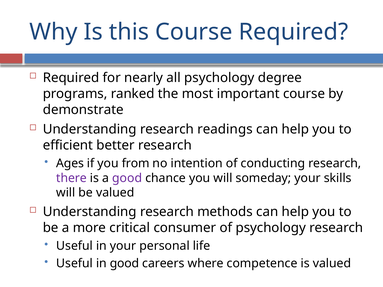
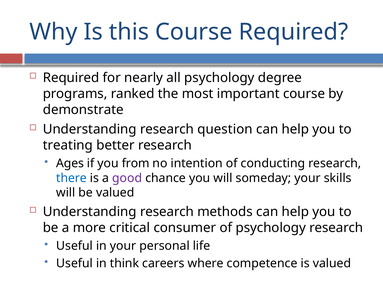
readings: readings -> question (225, 129)
efficient: efficient -> treating (68, 145)
there colour: purple -> blue (72, 178)
in good: good -> think (124, 264)
